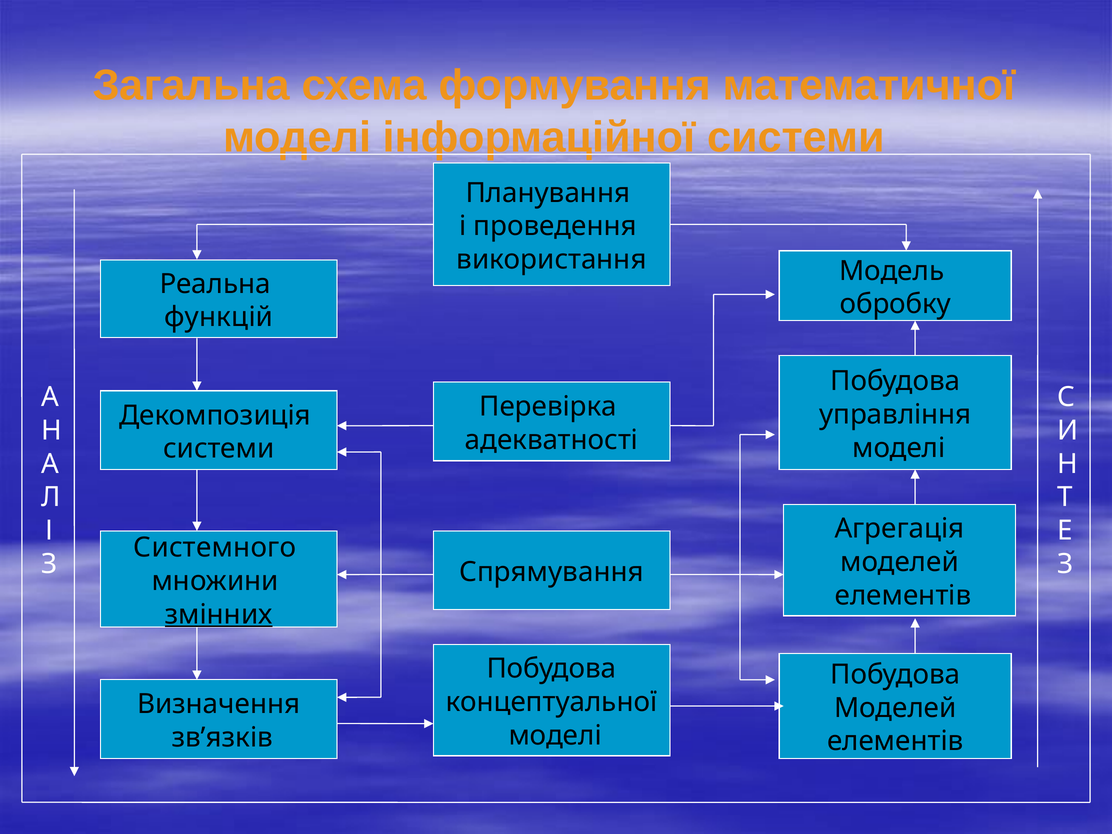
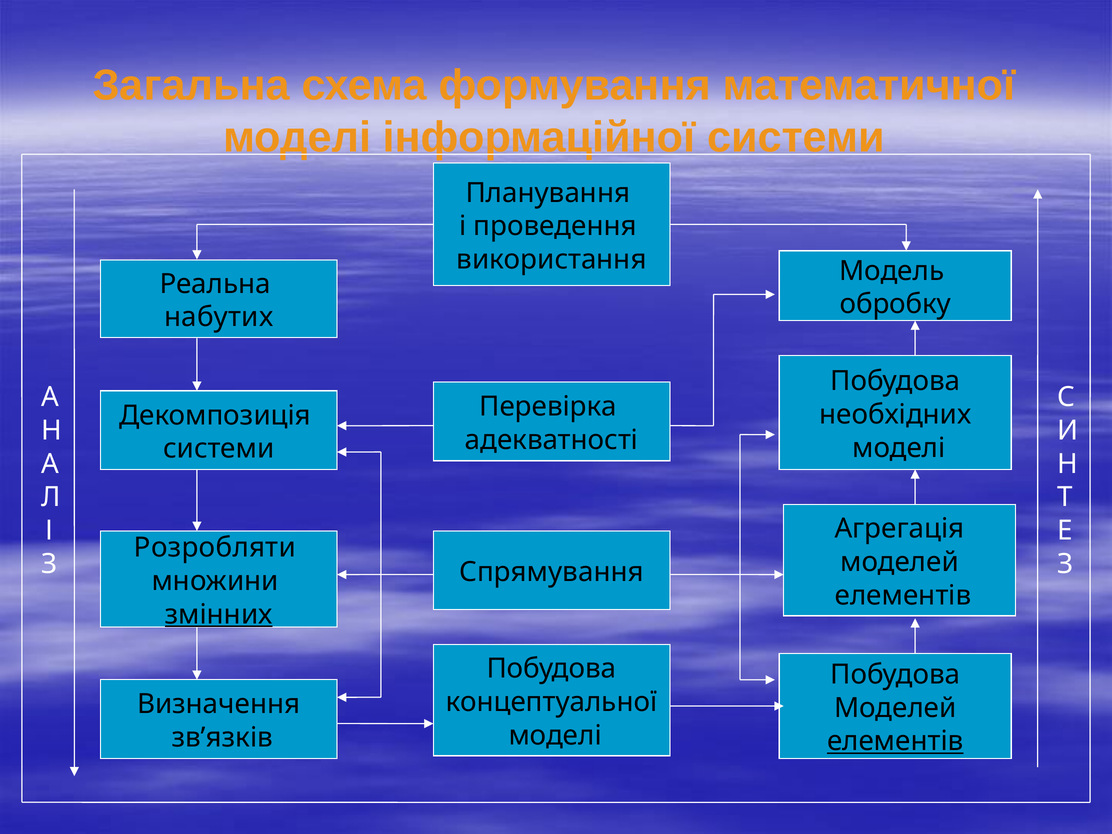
функцій: функцій -> набутих (219, 317)
управління: управління -> необхідних (895, 414)
Системного: Системного -> Розробляти (215, 548)
елементів underline: none -> present (895, 741)
